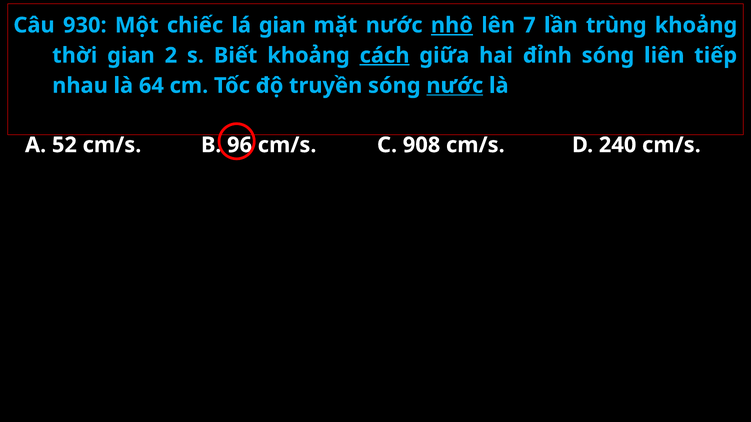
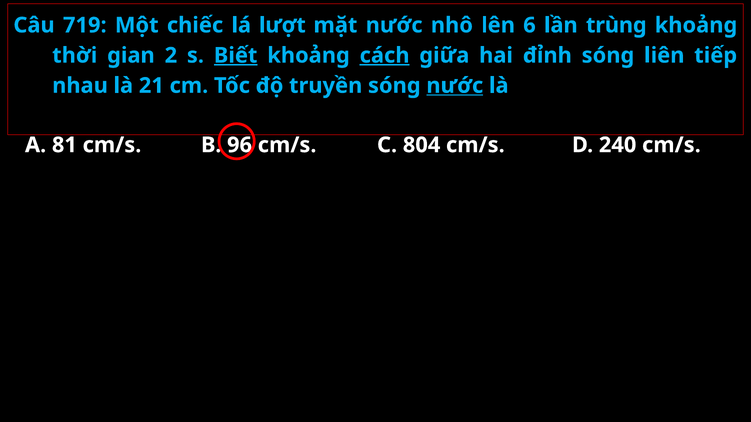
930: 930 -> 719 (85, 25)
lá gian: gian -> lượt (282, 25)
nhô underline: present -> none (452, 25)
7: 7 -> 6 (529, 25)
Biết underline: none -> present (236, 55)
64: 64 -> 21 (151, 86)
52: 52 -> 81 (64, 145)
908: 908 -> 804 (422, 145)
